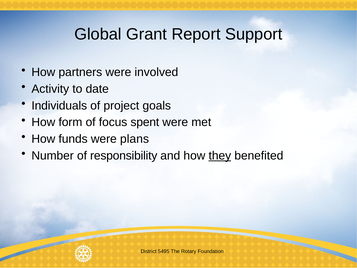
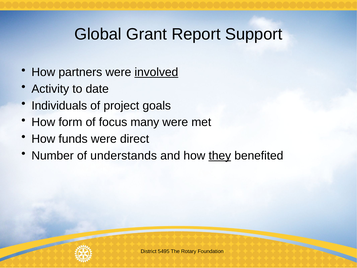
involved underline: none -> present (156, 72)
spent: spent -> many (145, 122)
plans: plans -> direct (135, 139)
responsibility: responsibility -> understands (124, 156)
